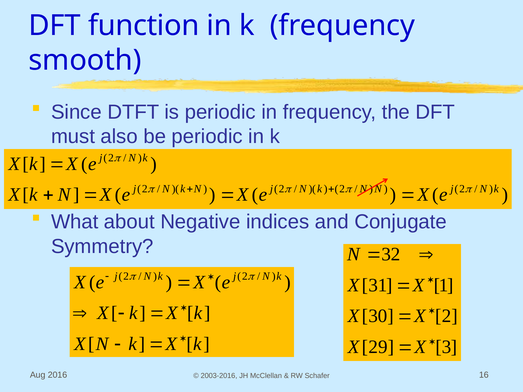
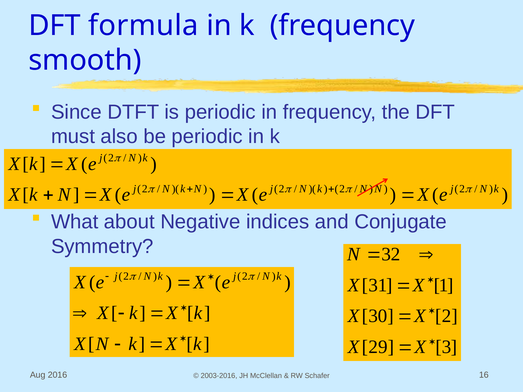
function: function -> formula (143, 26)
